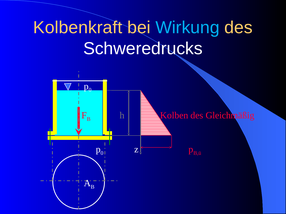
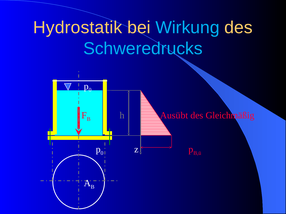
Kolbenkraft: Kolbenkraft -> Hydrostatik (78, 28)
Schweredrucks colour: white -> light blue (143, 49)
Kolben: Kolben -> Ausübt (174, 116)
